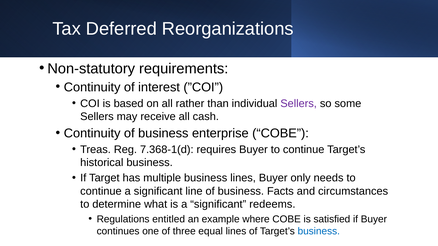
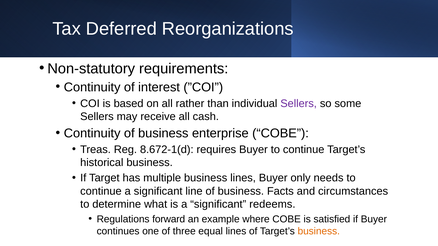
7.368-1(d: 7.368-1(d -> 8.672-1(d (167, 150)
entitled: entitled -> forward (169, 219)
business colour: blue -> orange (319, 231)
